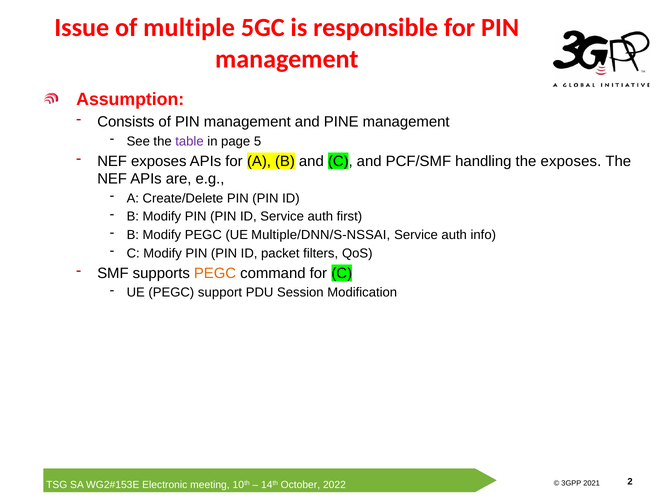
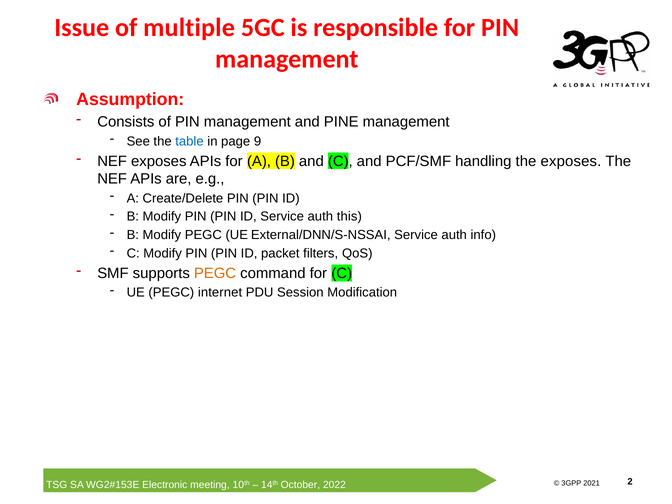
table colour: purple -> blue (189, 141)
5: 5 -> 9 (258, 141)
first: first -> this (349, 217)
Multiple/DNN/S-NSSAI: Multiple/DNN/S-NSSAI -> External/DNN/S-NSSAI (321, 235)
support: support -> internet (220, 293)
